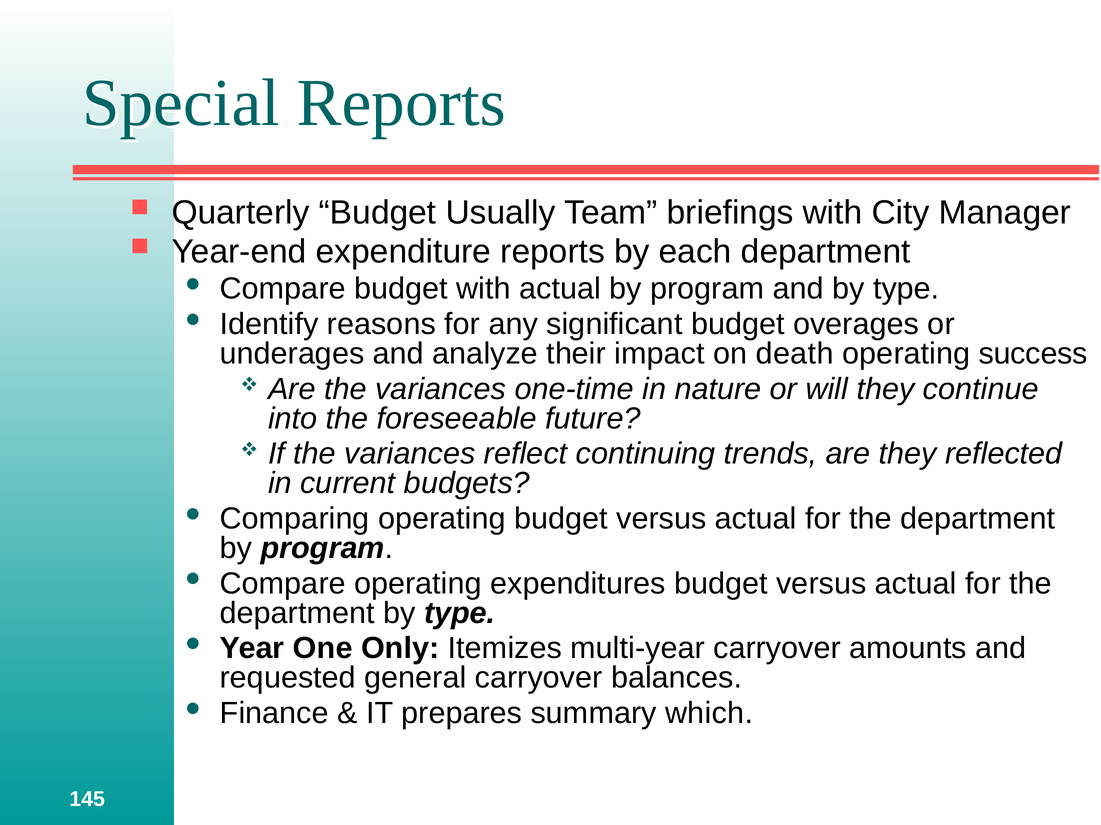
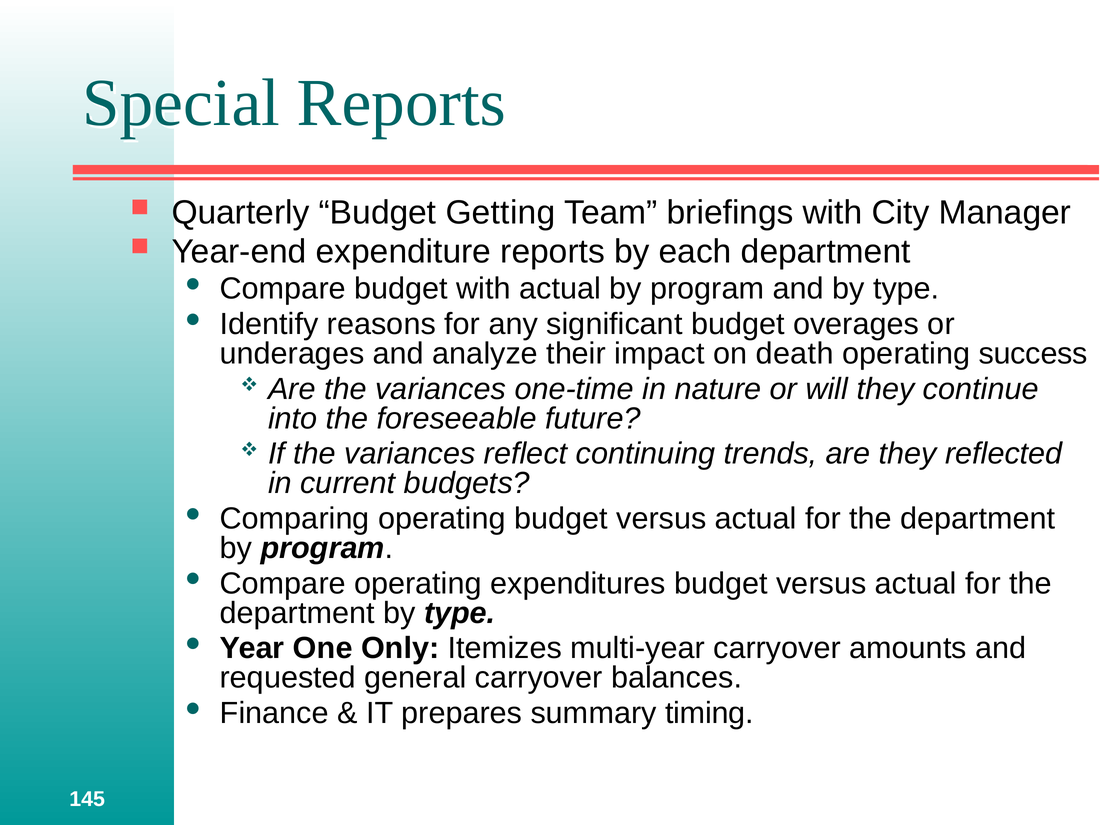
Usually: Usually -> Getting (501, 213)
which: which -> timing (709, 714)
